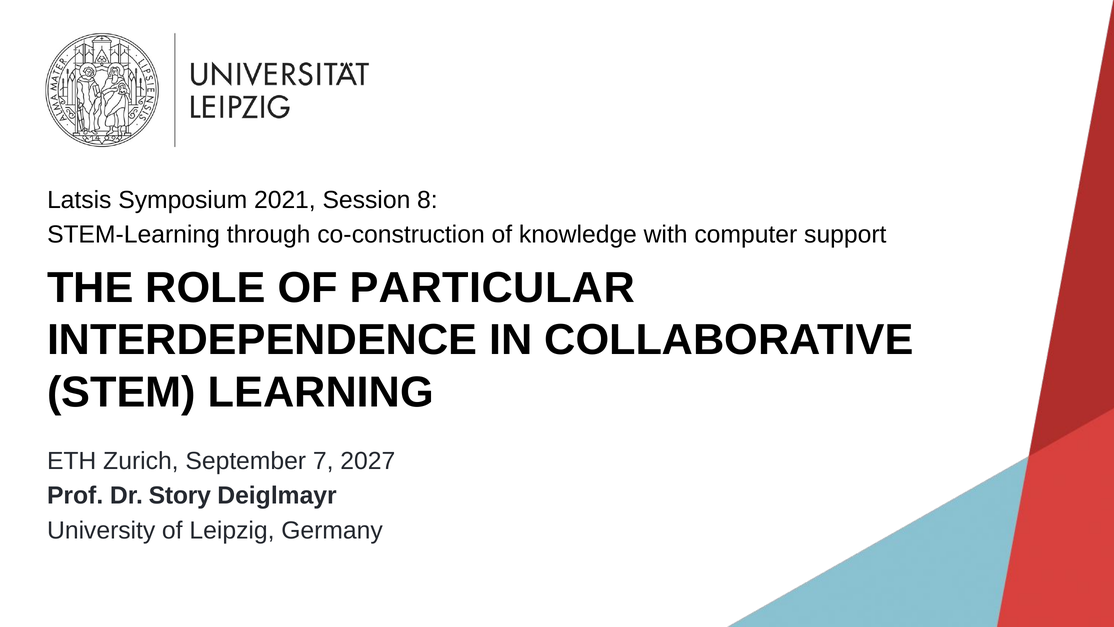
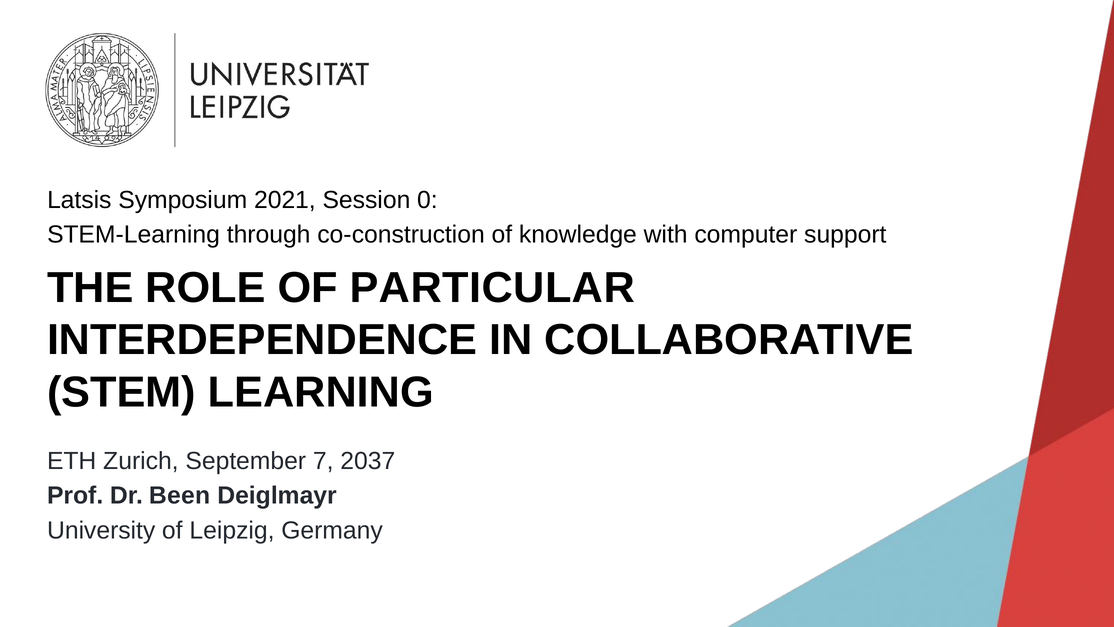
8: 8 -> 0 (427, 200)
2027: 2027 -> 2037 (368, 461)
Story: Story -> Been (180, 495)
